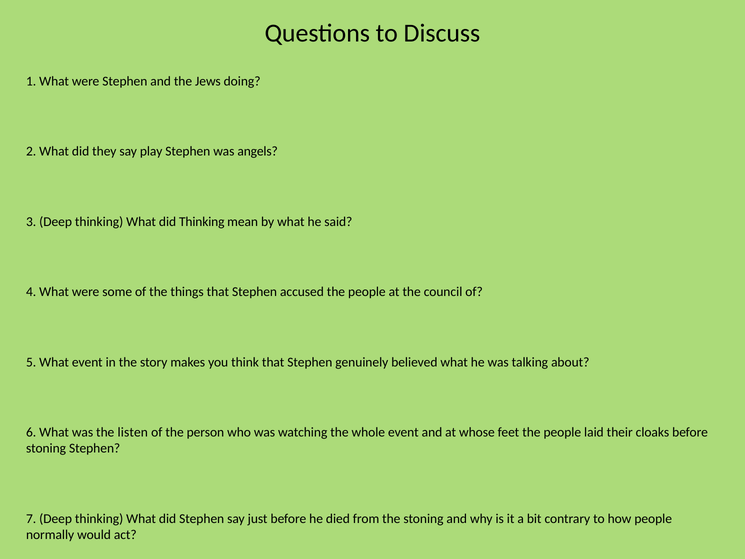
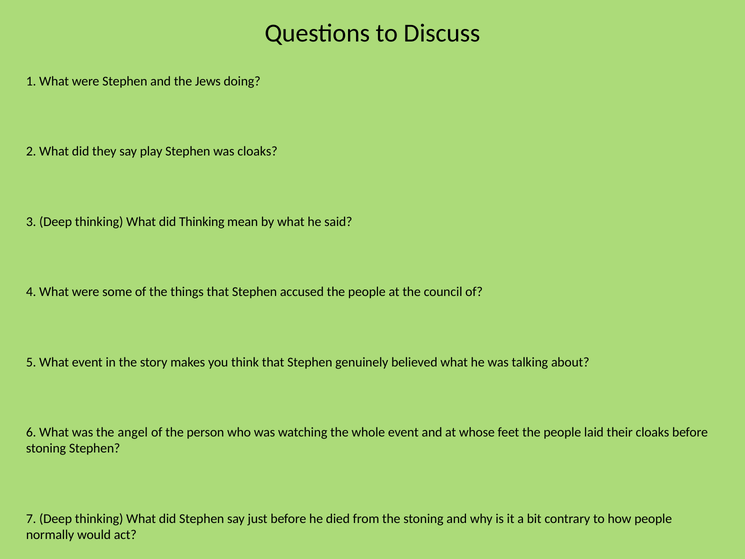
was angels: angels -> cloaks (258, 151)
listen: listen -> angel (133, 432)
